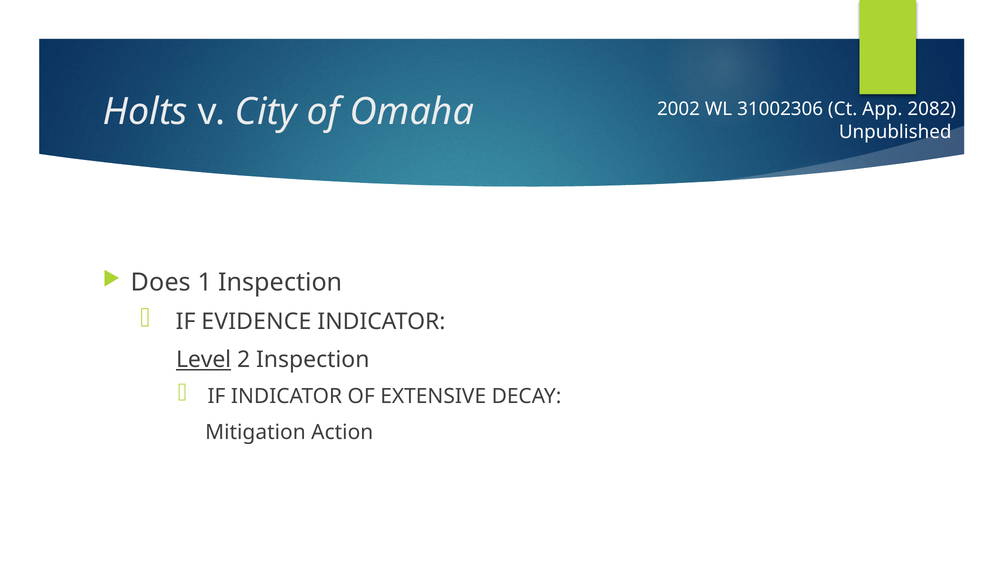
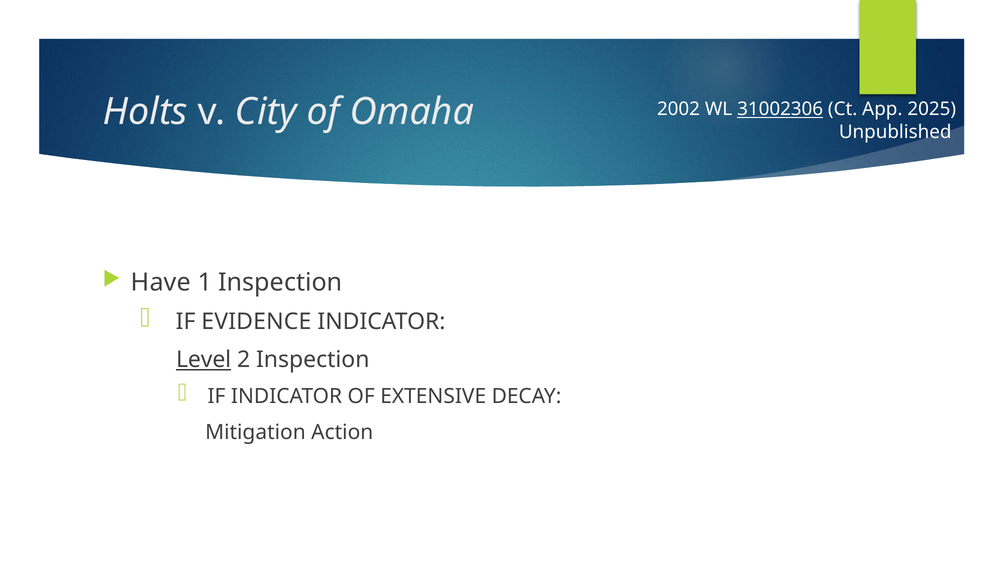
31002306 underline: none -> present (780, 109)
2082: 2082 -> 2025 (932, 109)
Does: Does -> Have (161, 282)
